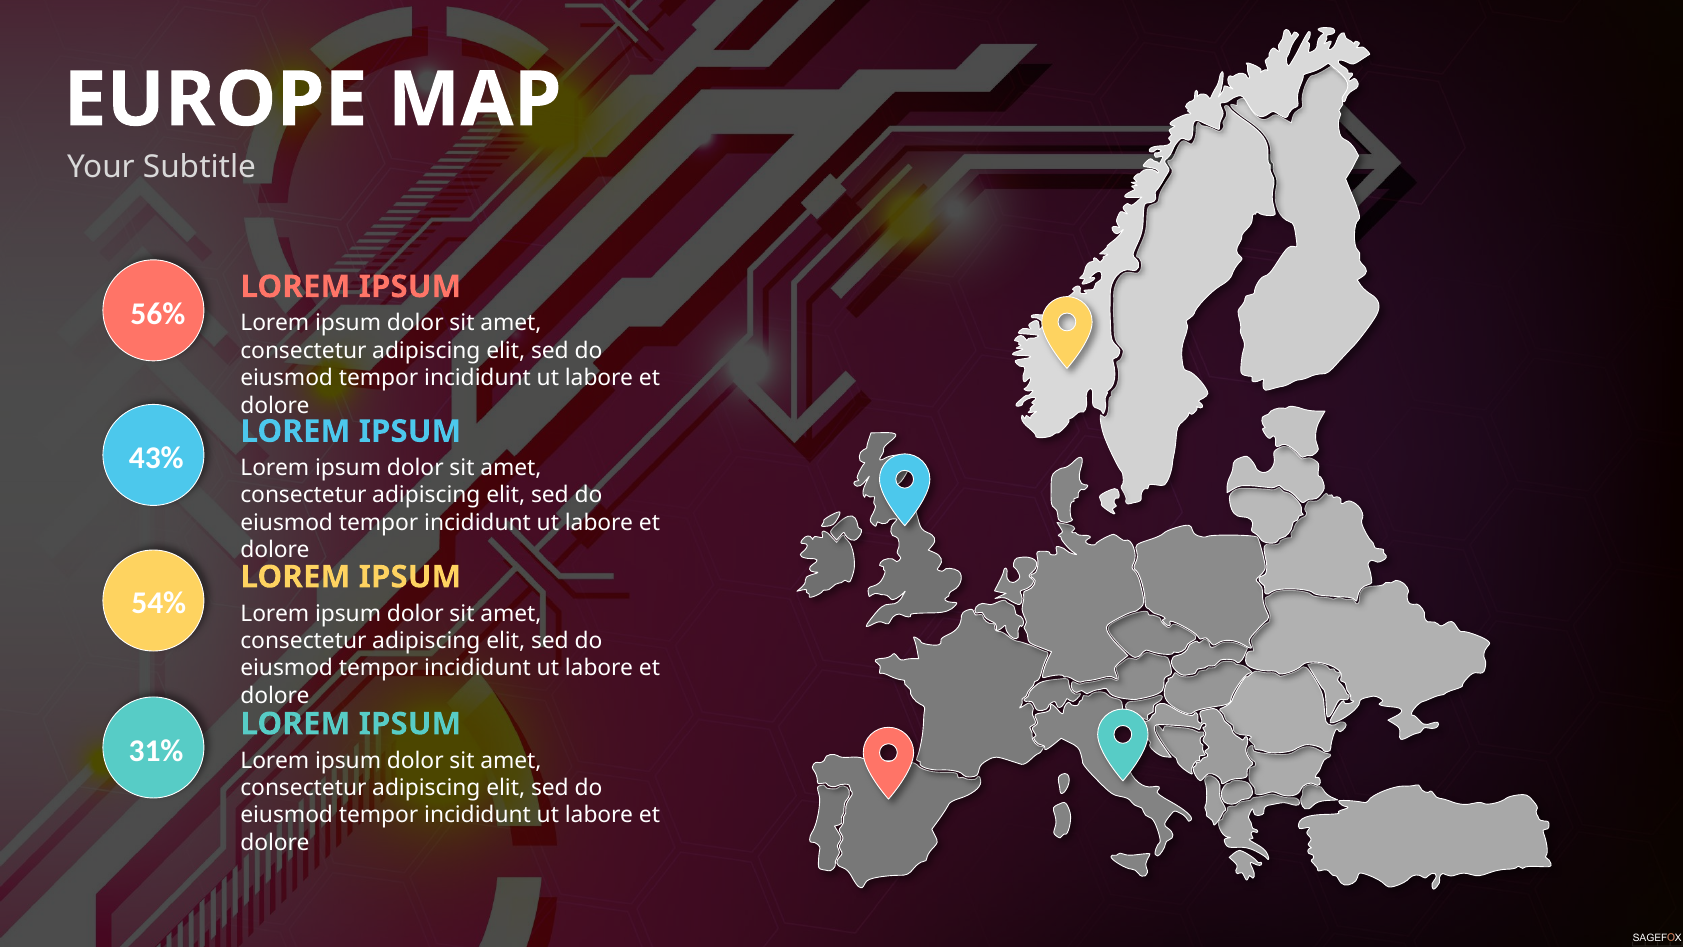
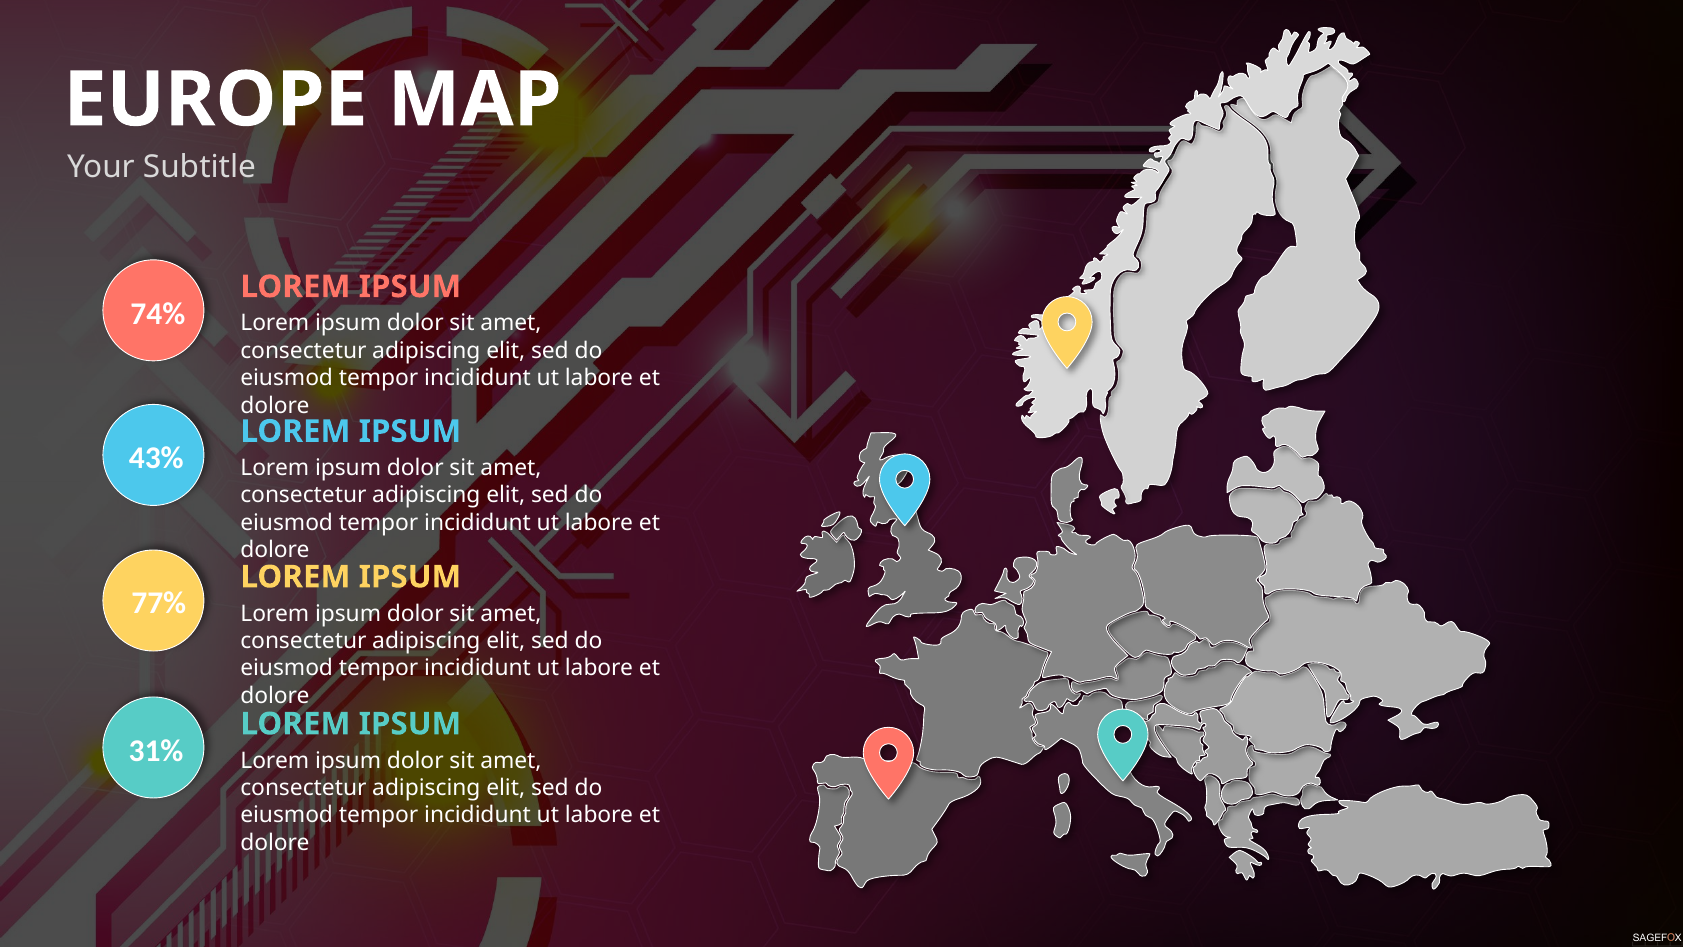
56%: 56% -> 74% (158, 314)
54%: 54% -> 77% (159, 603)
